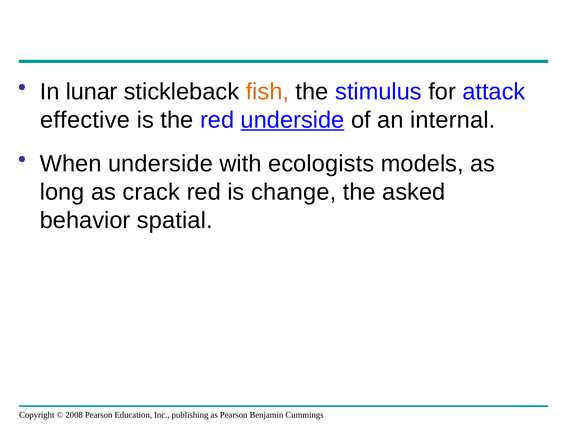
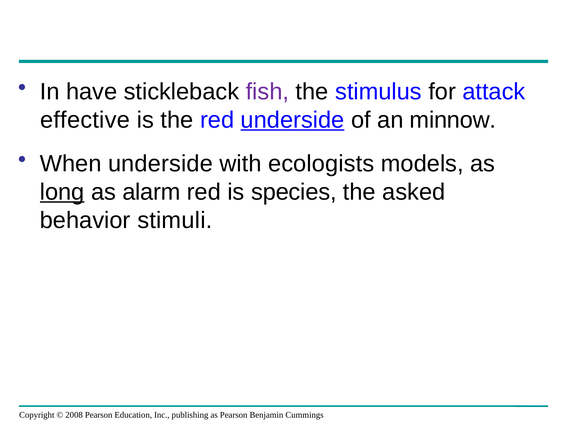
lunar: lunar -> have (92, 92)
fish colour: orange -> purple (267, 92)
internal: internal -> minnow (453, 120)
long underline: none -> present (62, 192)
crack: crack -> alarm (151, 192)
change: change -> species (294, 192)
spatial: spatial -> stimuli (175, 220)
